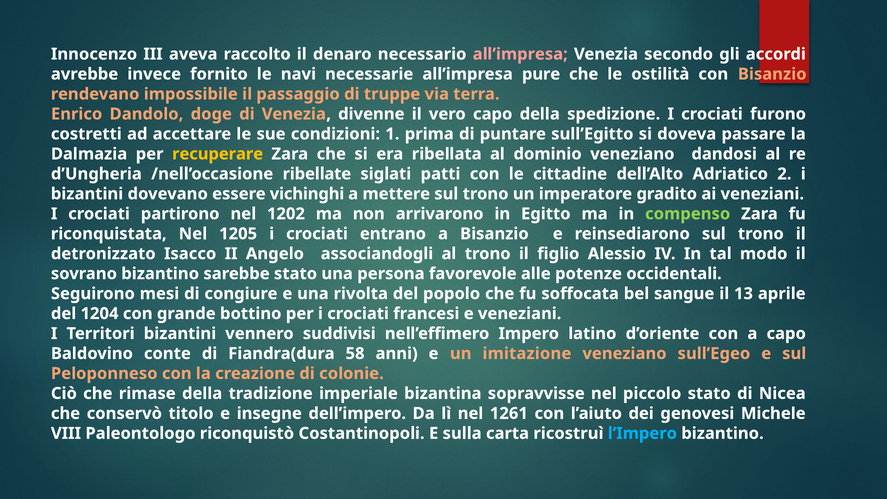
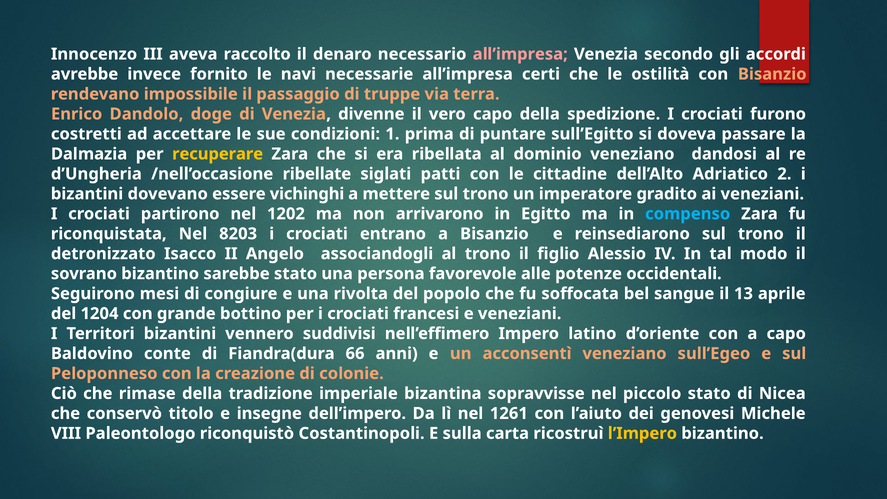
pure: pure -> certi (541, 74)
compenso colour: light green -> light blue (688, 214)
1205: 1205 -> 8203 (238, 234)
58: 58 -> 66 (355, 353)
imitazione: imitazione -> acconsentì (527, 353)
l’Impero colour: light blue -> yellow (642, 433)
